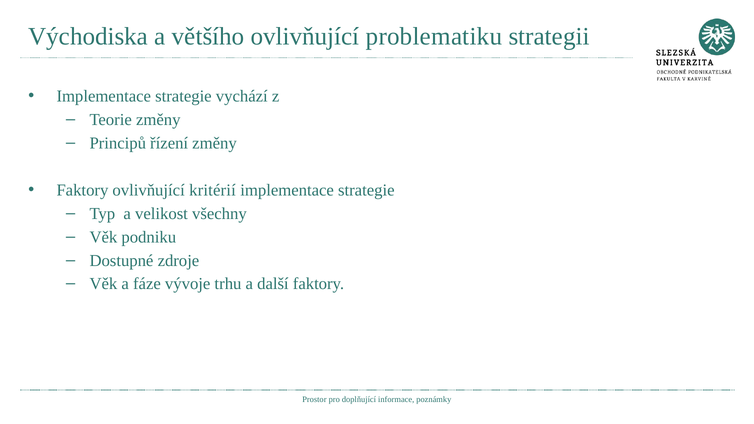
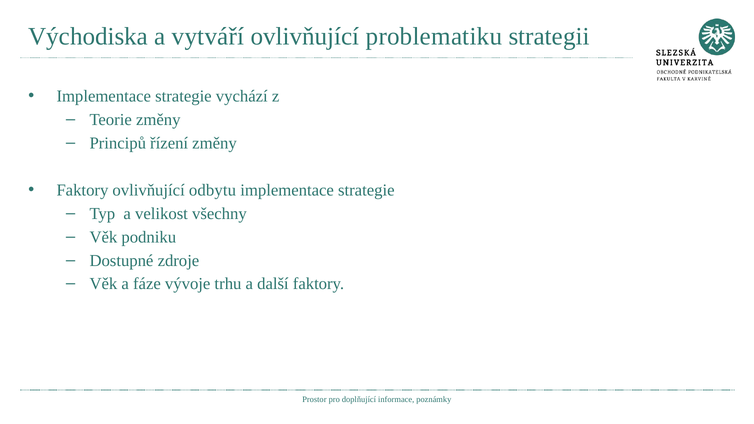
většího: většího -> vytváří (208, 37)
kritérií: kritérií -> odbytu (212, 190)
